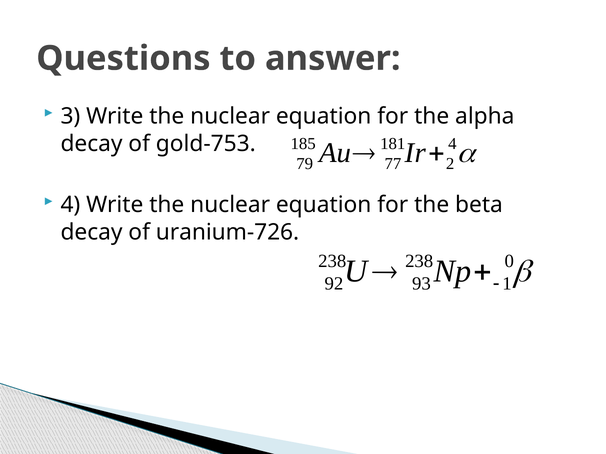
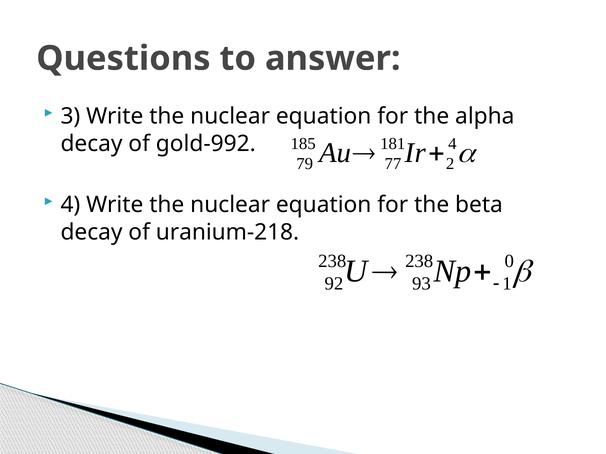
gold-753: gold-753 -> gold-992 (206, 144)
uranium-726: uranium-726 -> uranium-218 (227, 232)
